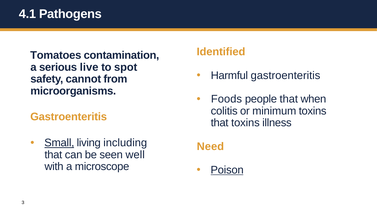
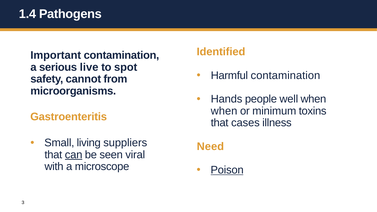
4.1: 4.1 -> 1.4 (27, 14)
Tomatoes: Tomatoes -> Important (56, 55)
Harmful gastroenteritis: gastroenteritis -> contamination (285, 75)
Foods: Foods -> Hands (227, 99)
people that: that -> well (289, 99)
colitis: colitis -> when (224, 111)
that toxins: toxins -> cases (245, 123)
Small underline: present -> none (59, 143)
including: including -> suppliers (125, 143)
can underline: none -> present (74, 155)
well: well -> viral (135, 155)
